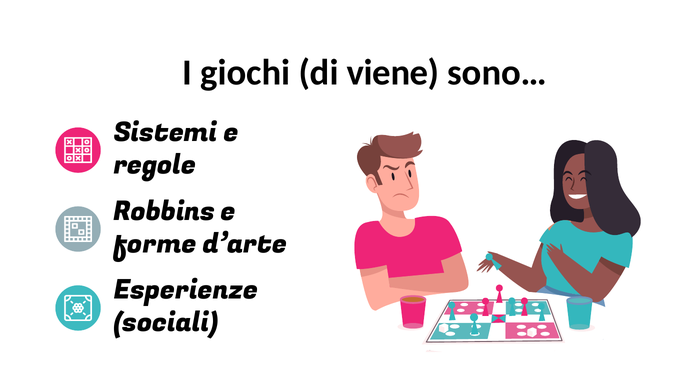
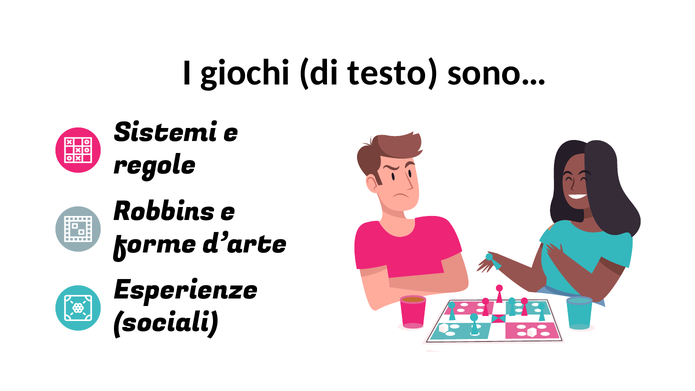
viene: viene -> testo (393, 73)
